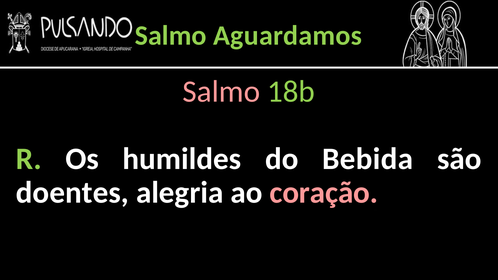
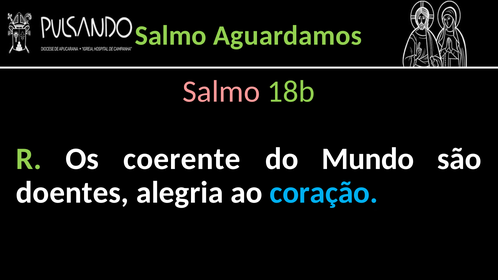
humildes: humildes -> coerente (182, 159)
Bebida: Bebida -> Mundo (368, 159)
coração colour: pink -> light blue (324, 193)
